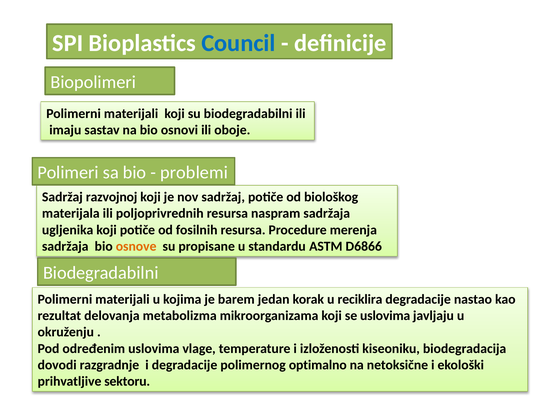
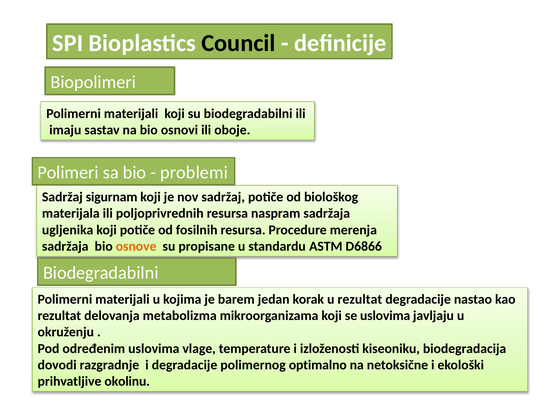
Council colour: blue -> black (238, 43)
razvojnoj: razvojnoj -> sigurnam (112, 197)
u reciklira: reciklira -> rezultat (360, 300)
sektoru: sektoru -> okolinu (127, 382)
